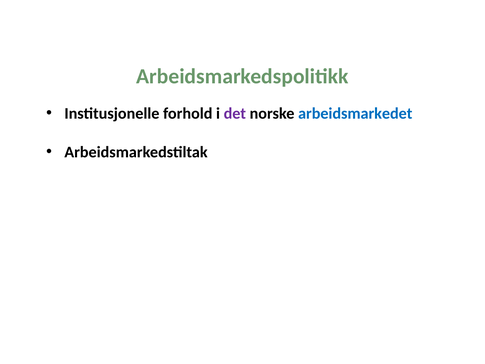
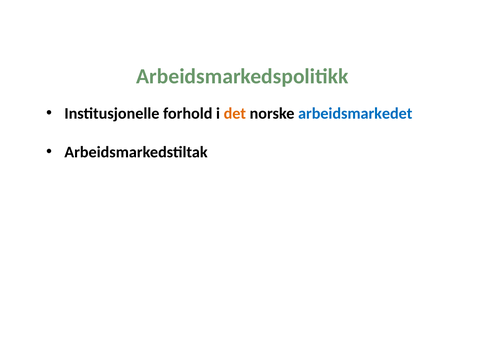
det colour: purple -> orange (235, 113)
